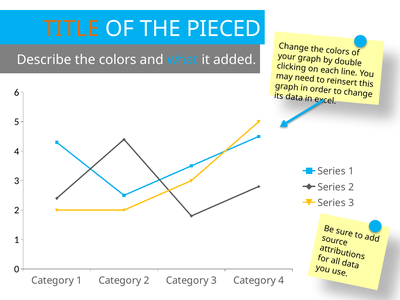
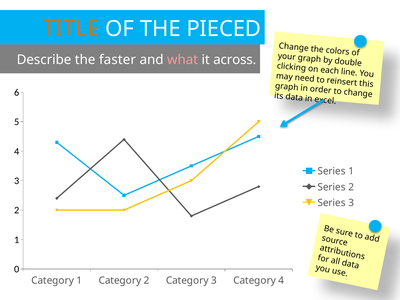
Describe the colors: colors -> faster (117, 60)
what colour: light blue -> pink (183, 60)
added: added -> across (235, 60)
